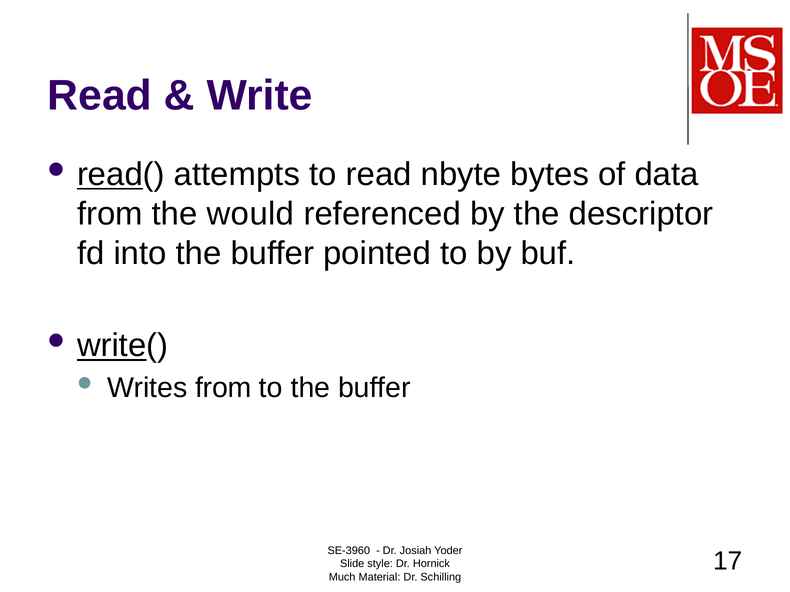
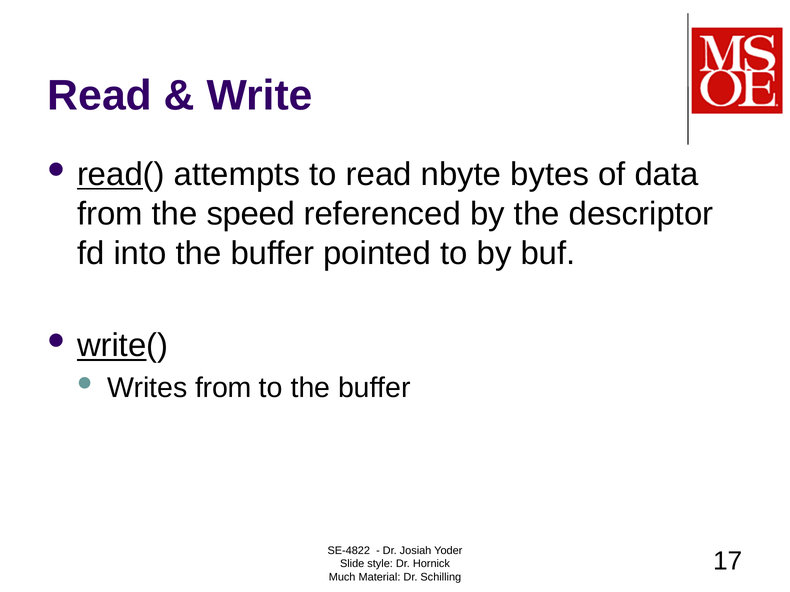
would: would -> speed (251, 214)
SE-3960: SE-3960 -> SE-4822 (349, 551)
